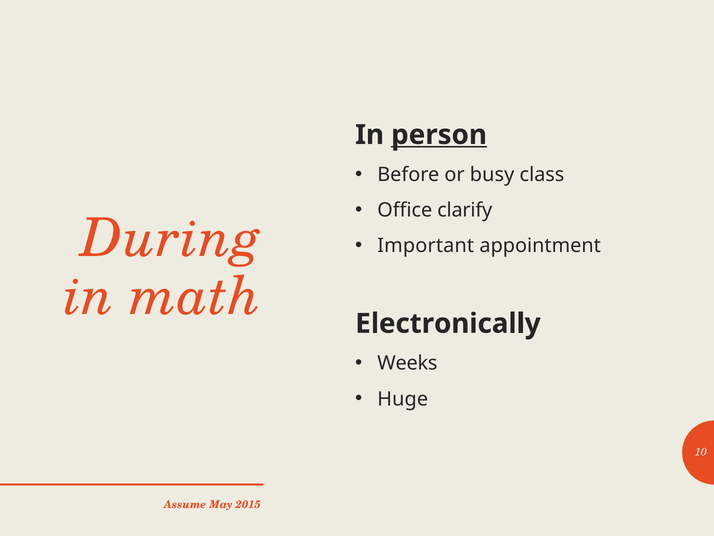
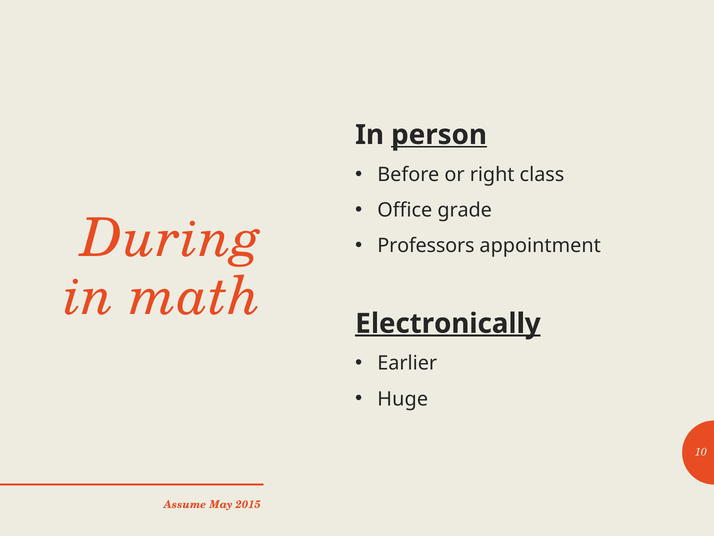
busy: busy -> right (492, 174)
clarify: clarify -> grade (465, 210)
Important: Important -> Professors (426, 246)
Electronically underline: none -> present (448, 323)
Weeks: Weeks -> Earlier (407, 363)
